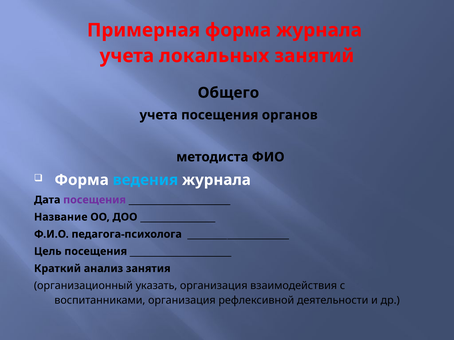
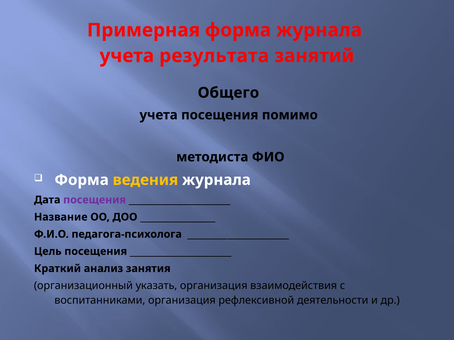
локальных: локальных -> результата (214, 56)
органов: органов -> помимо (290, 115)
ведения colour: light blue -> yellow (145, 180)
